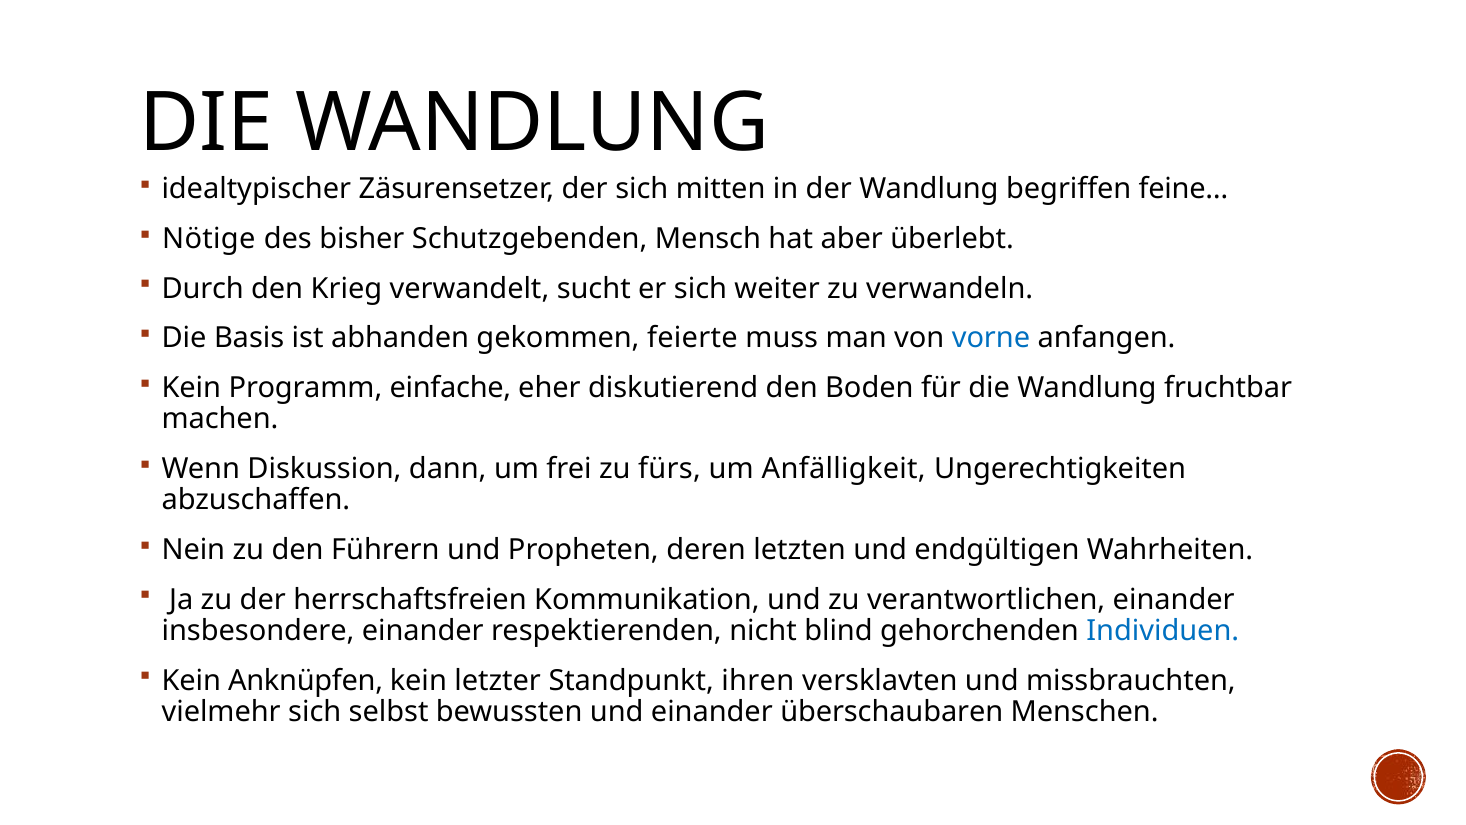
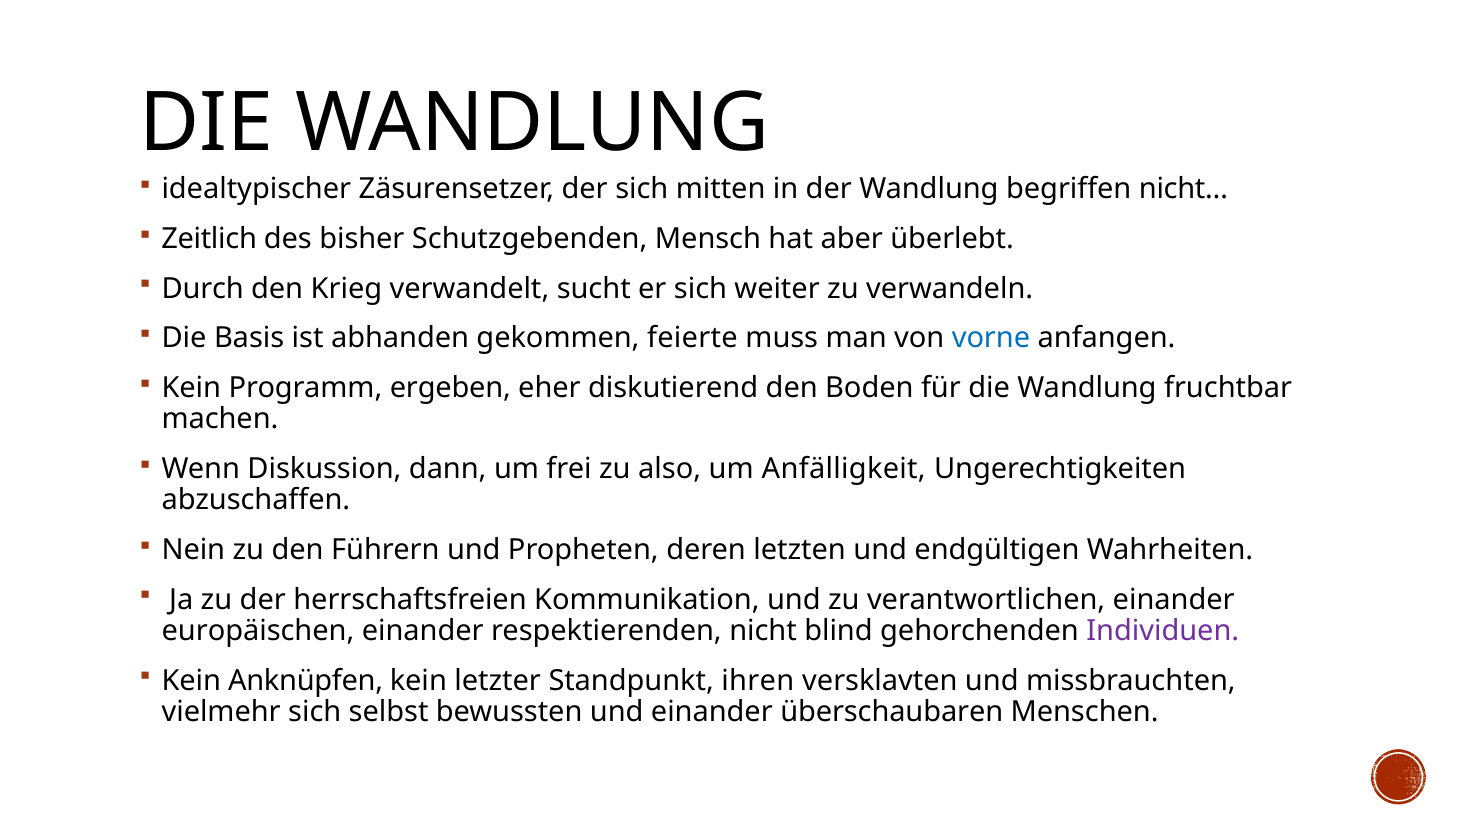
feine…: feine… -> nicht… (1183, 189)
Nötige: Nötige -> Zeitlich (209, 239)
einfache: einfache -> ergeben (450, 388)
fürs: fürs -> also (670, 469)
insbesondere: insbesondere -> europäischen (258, 631)
Individuen colour: blue -> purple (1163, 631)
